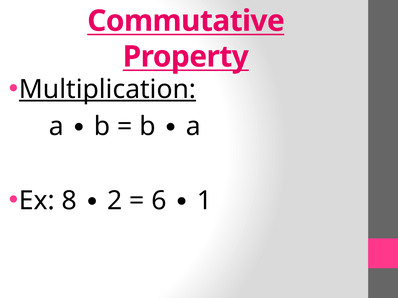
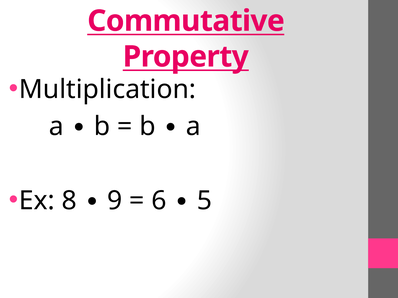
Multiplication underline: present -> none (108, 89)
2: 2 -> 9 (115, 201)
1: 1 -> 5 (204, 201)
